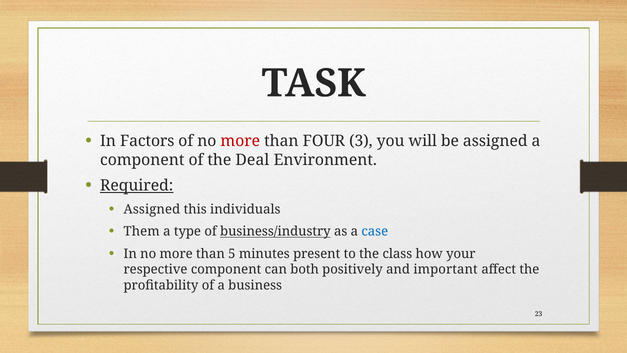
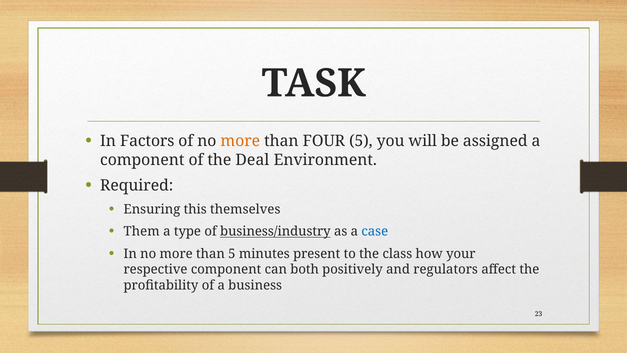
more colour: red -> orange (240, 141)
FOUR 3: 3 -> 5 (361, 141)
Required underline: present -> none (137, 186)
Assigned: Assigned -> Ensuring (152, 209)
individuals: individuals -> themselves (245, 209)
important: important -> regulators (446, 269)
